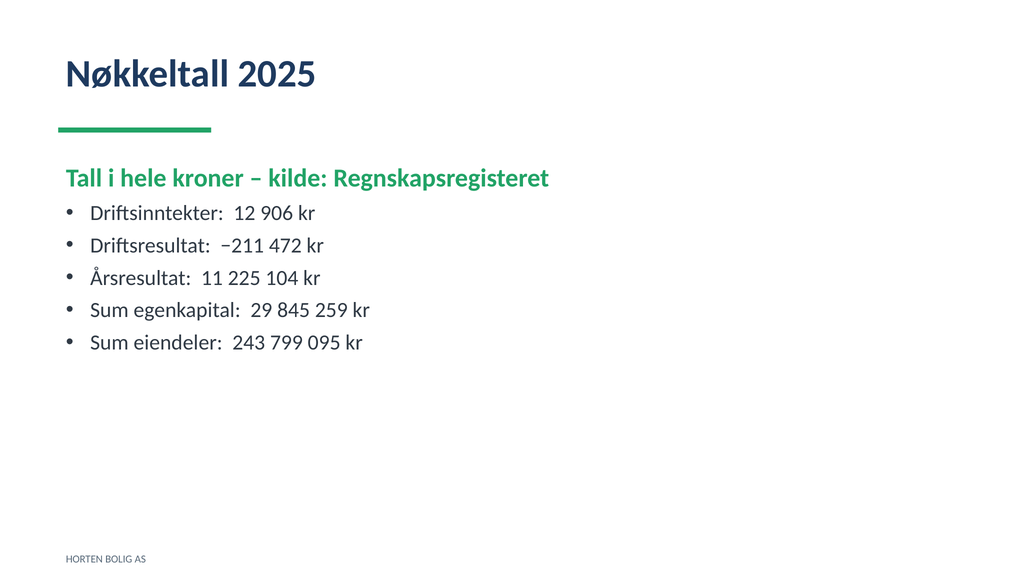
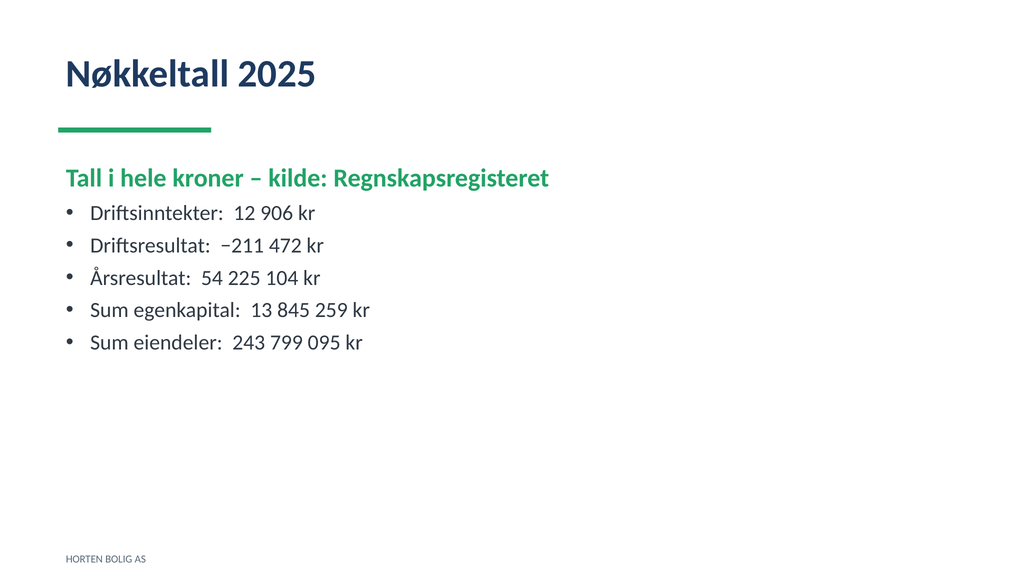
11: 11 -> 54 (212, 278)
29: 29 -> 13 (261, 310)
